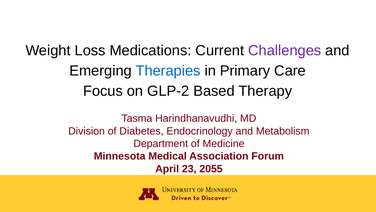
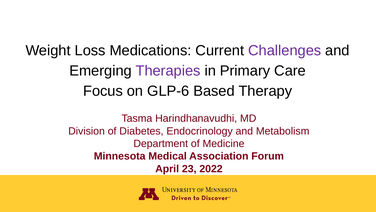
Therapies colour: blue -> purple (168, 71)
GLP-2: GLP-2 -> GLP-6 (168, 91)
2055: 2055 -> 2022 (211, 168)
